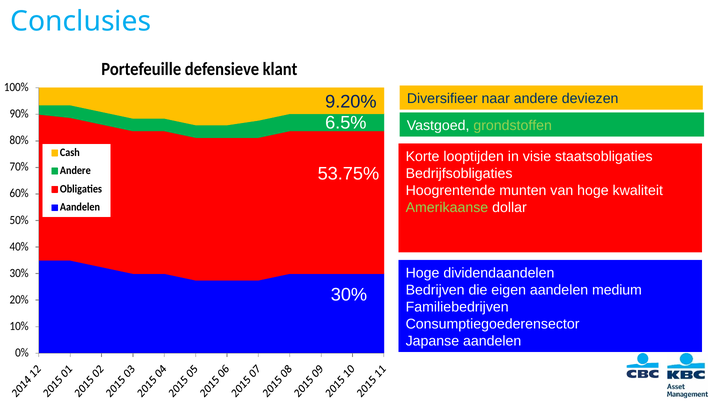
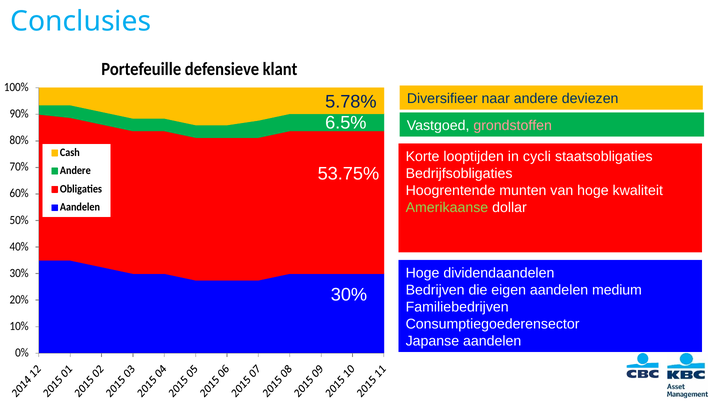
9.20%: 9.20% -> 5.78% (351, 102)
grondstoffen colour: light green -> pink (513, 126)
visie: visie -> cycli (537, 156)
